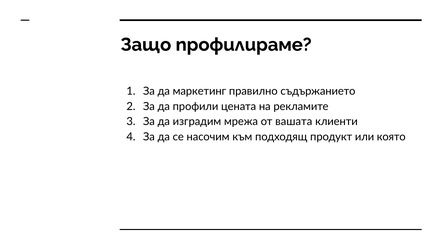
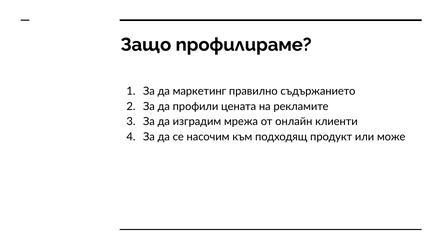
вашата: вашата -> онлайн (294, 121)
която: която -> може (391, 137)
